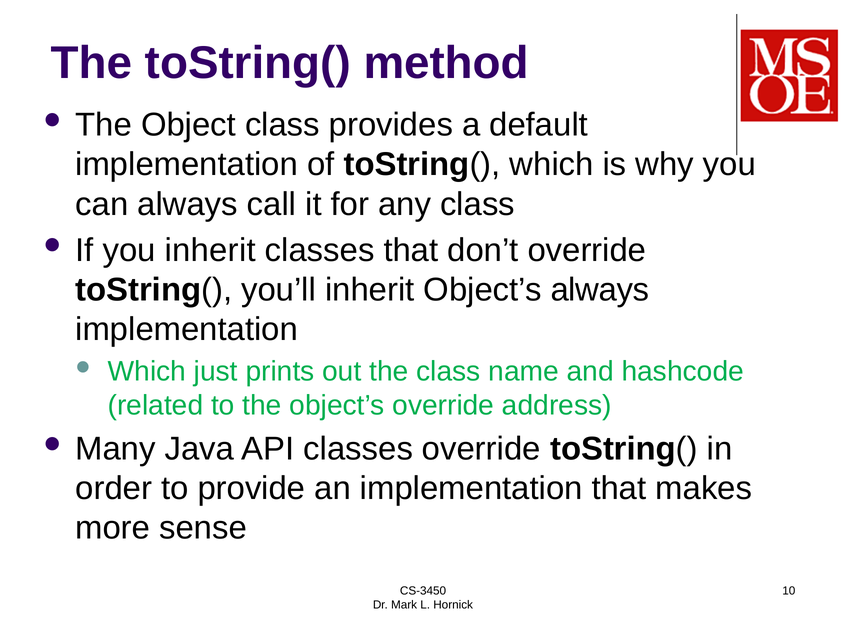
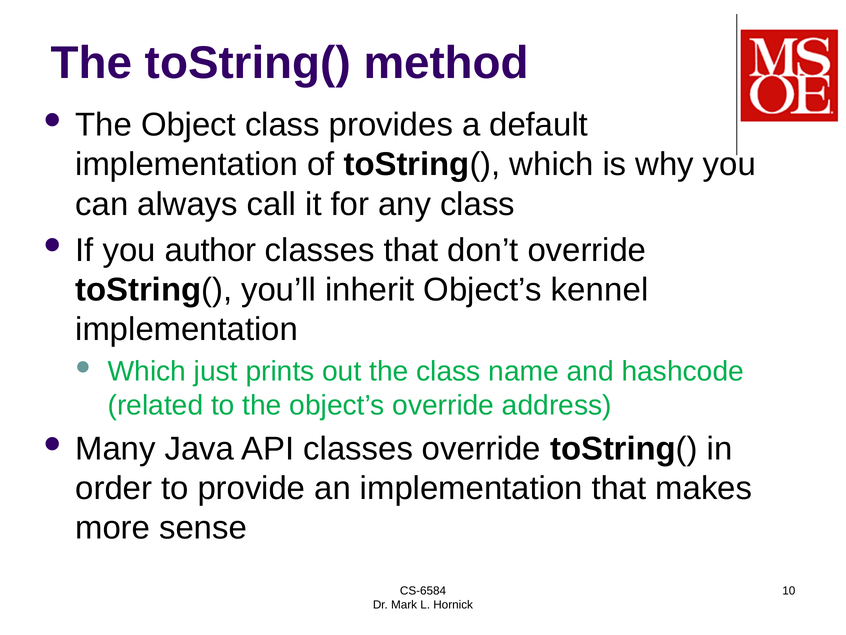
you inherit: inherit -> author (210, 250)
Object’s always: always -> kennel (600, 290)
CS-3450: CS-3450 -> CS-6584 (423, 590)
